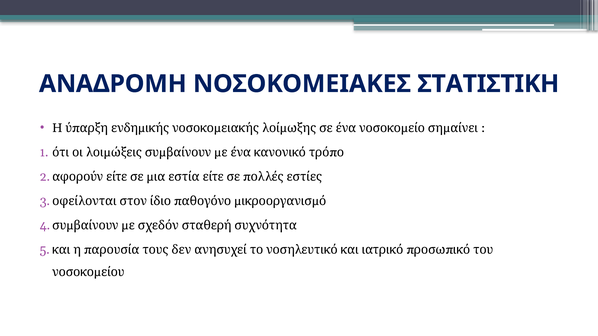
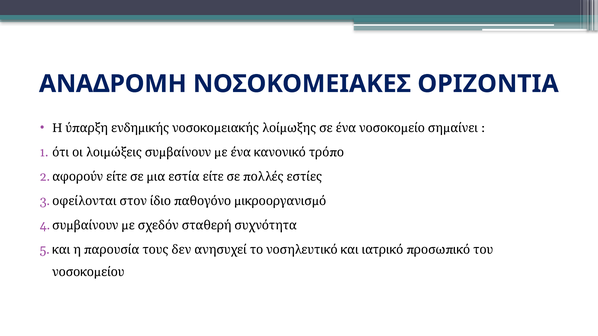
ΣΤΑΤΙΣΤΙΚΗ: ΣΤΑΤΙΣΤΙΚΗ -> ΟΡΙΖΟΝΤΙΑ (488, 84)
